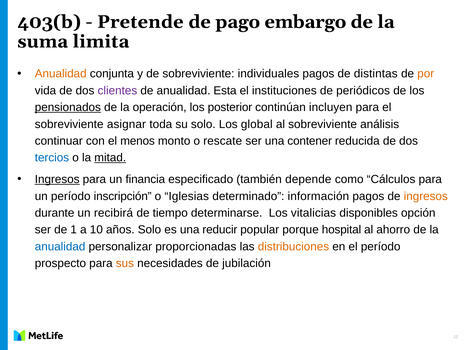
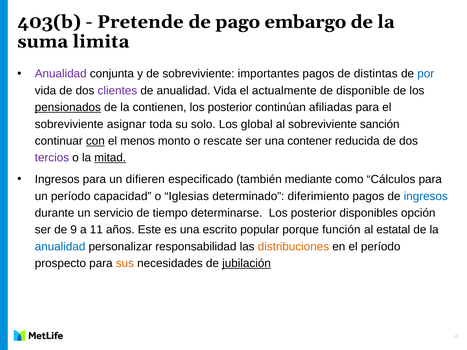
Anualidad colour: orange -> purple (61, 74)
individuales: individuales -> importantes (268, 74)
por colour: orange -> blue (426, 74)
anualidad Esta: Esta -> Vida (225, 91)
instituciones: instituciones -> actualmente (284, 91)
periódicos: periódicos -> disponible (363, 91)
operación: operación -> contienen (160, 107)
incluyen: incluyen -> afiliadas (331, 107)
análisis: análisis -> sanción (380, 124)
con underline: none -> present (95, 141)
tercios colour: blue -> purple (52, 158)
Ingresos underline: present -> none (57, 180)
financia: financia -> difieren (145, 180)
depende: depende -> mediante (308, 180)
inscripción: inscripción -> capacidad (123, 196)
información: información -> diferimiento (318, 196)
ingresos colour: orange -> blue (426, 196)
recibirá: recibirá -> servicio (114, 213)
vitalicias: vitalicias -> posterior (314, 213)
1: 1 -> 9 (74, 230)
10: 10 -> 11 (96, 230)
años Solo: Solo -> Este (149, 230)
reducir: reducir -> escrito (220, 230)
hospital: hospital -> función (341, 230)
ahorro: ahorro -> estatal (393, 230)
proporcionadas: proporcionadas -> responsabilidad (196, 247)
jubilación underline: none -> present (247, 264)
